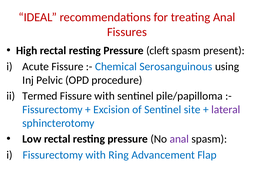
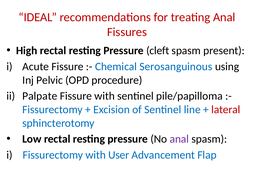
Termed: Termed -> Palpate (40, 96)
site: site -> line (192, 109)
lateral colour: purple -> red (226, 109)
Ring: Ring -> User (119, 154)
